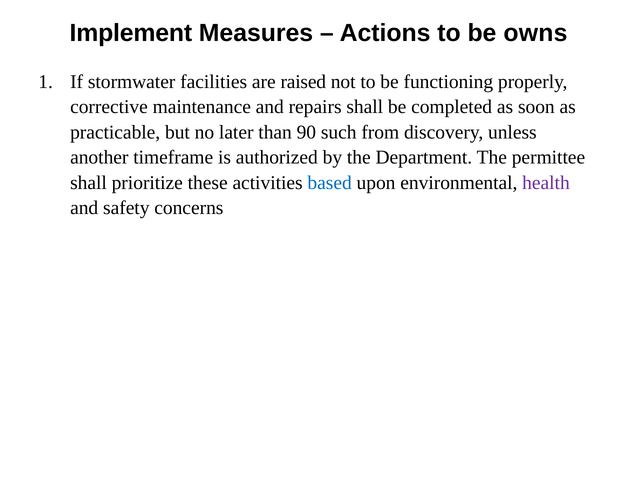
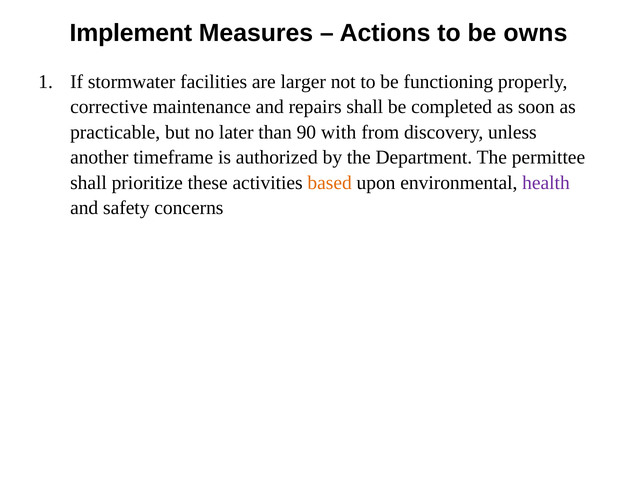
raised: raised -> larger (303, 82)
such: such -> with (339, 132)
based colour: blue -> orange (330, 183)
